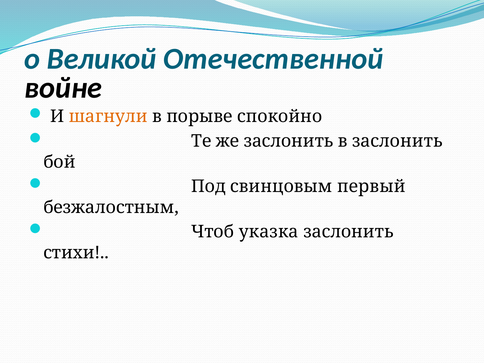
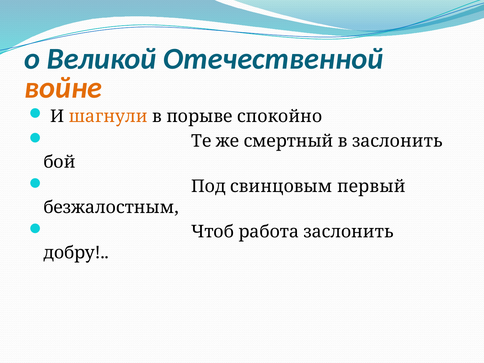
войне colour: black -> orange (63, 88)
же заслонить: заслонить -> смертный (289, 141)
указка: указка -> работа (269, 232)
стихи: стихи -> добру (76, 253)
